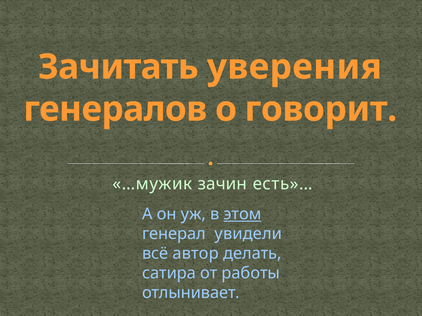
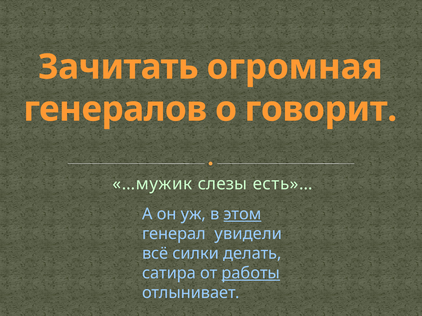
уверения: уверения -> огромная (295, 67)
зачин: зачин -> слезы (222, 184)
автор: автор -> силки (196, 254)
работы underline: none -> present (251, 274)
